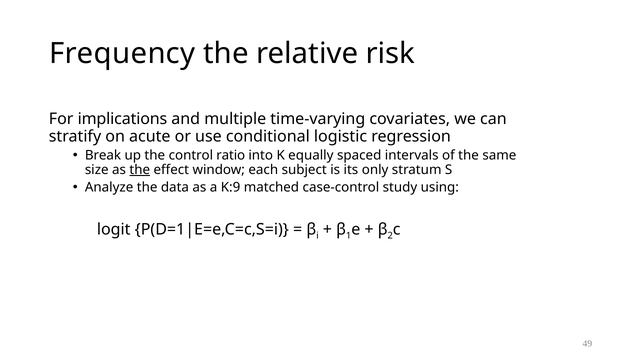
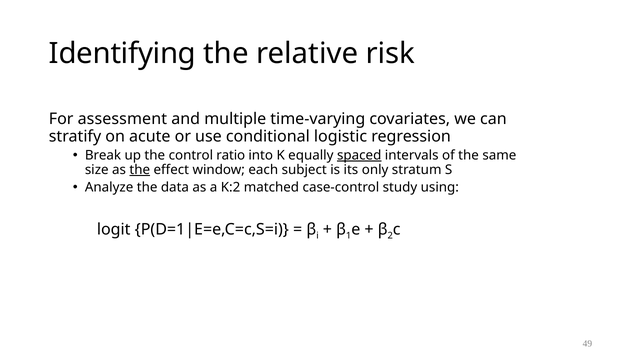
Frequency: Frequency -> Identifying (122, 54)
implications: implications -> assessment (122, 119)
spaced underline: none -> present (359, 156)
K:9: K:9 -> K:2 (231, 188)
